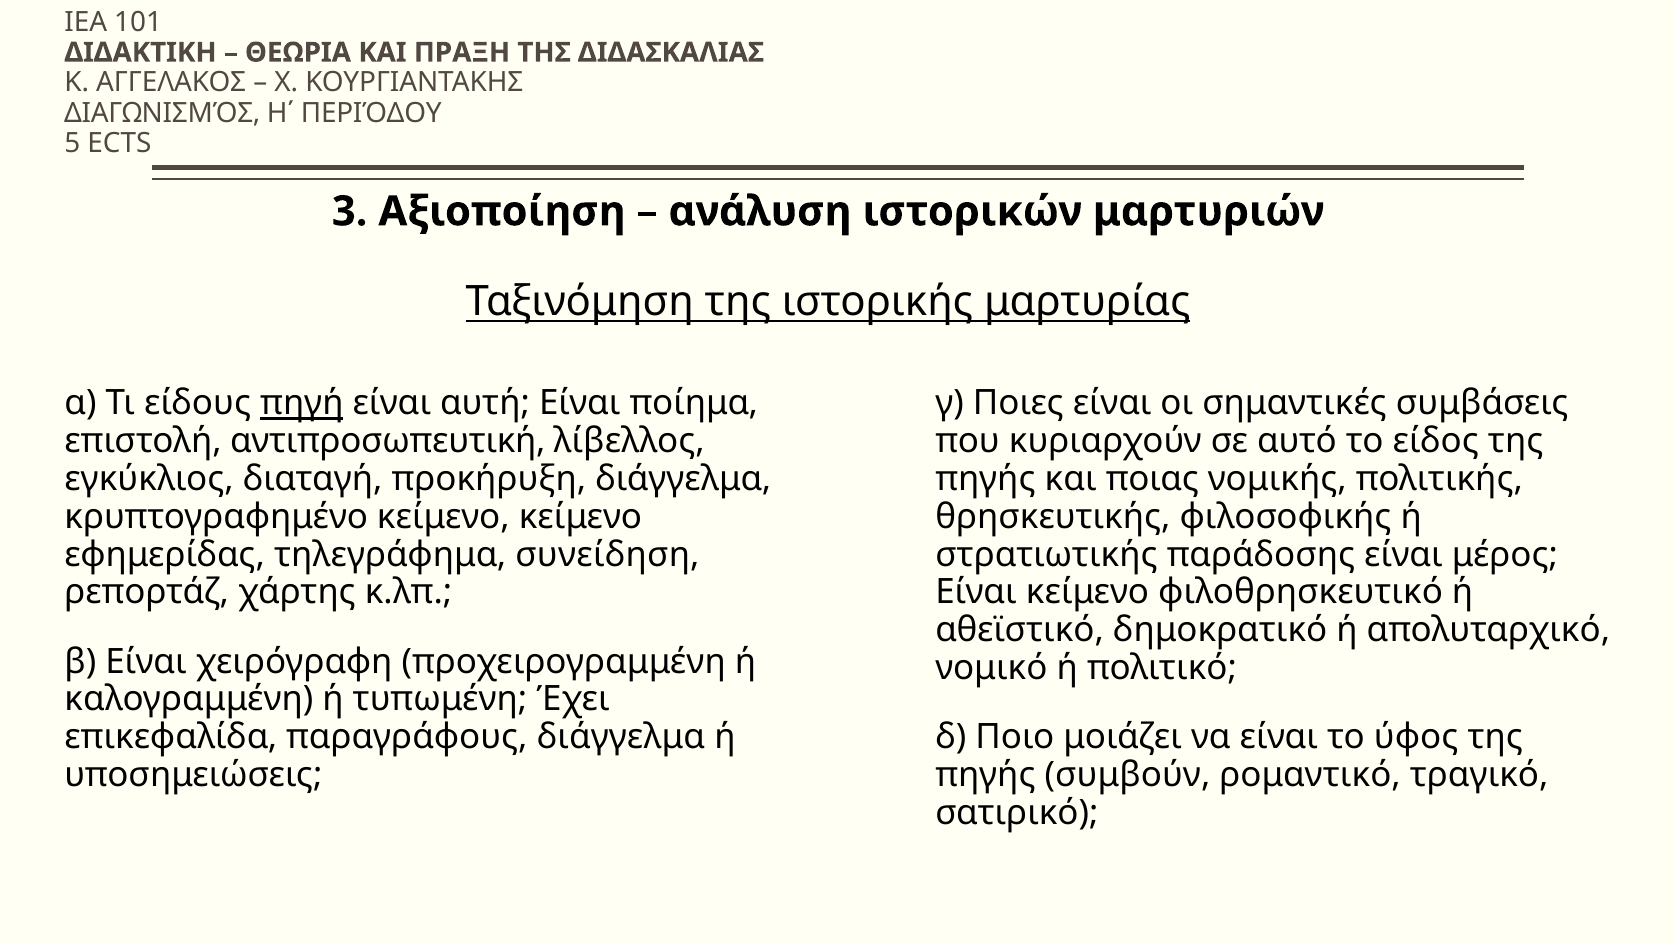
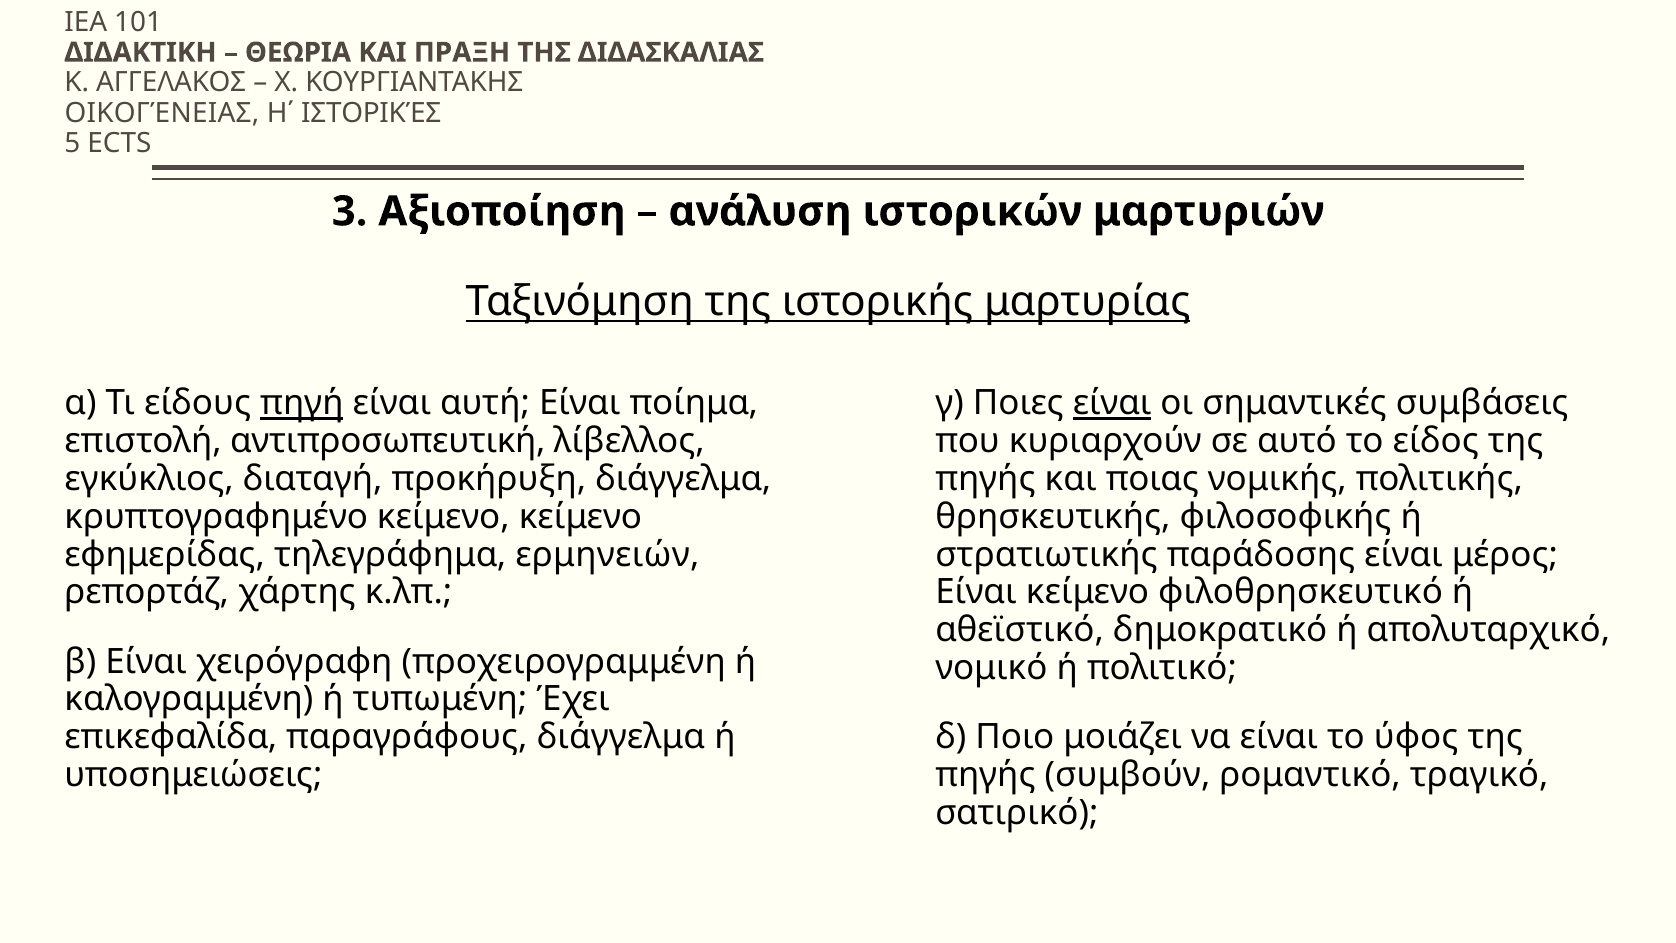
ΔΙΑΓΩΝΙΣΜΌΣ: ΔΙΑΓΩΝΙΣΜΌΣ -> ΟΙΚΟΓΈΝΕΙΑΣ (162, 113)
ΠΕΡΙΌΔΟΥ: ΠΕΡΙΌΔΟΥ -> ΙΣΤΟΡΙΚΈΣ (371, 113)
είναι underline: none -> present (1112, 403)
συνείδηση: συνείδηση -> ερμηνειών (607, 554)
